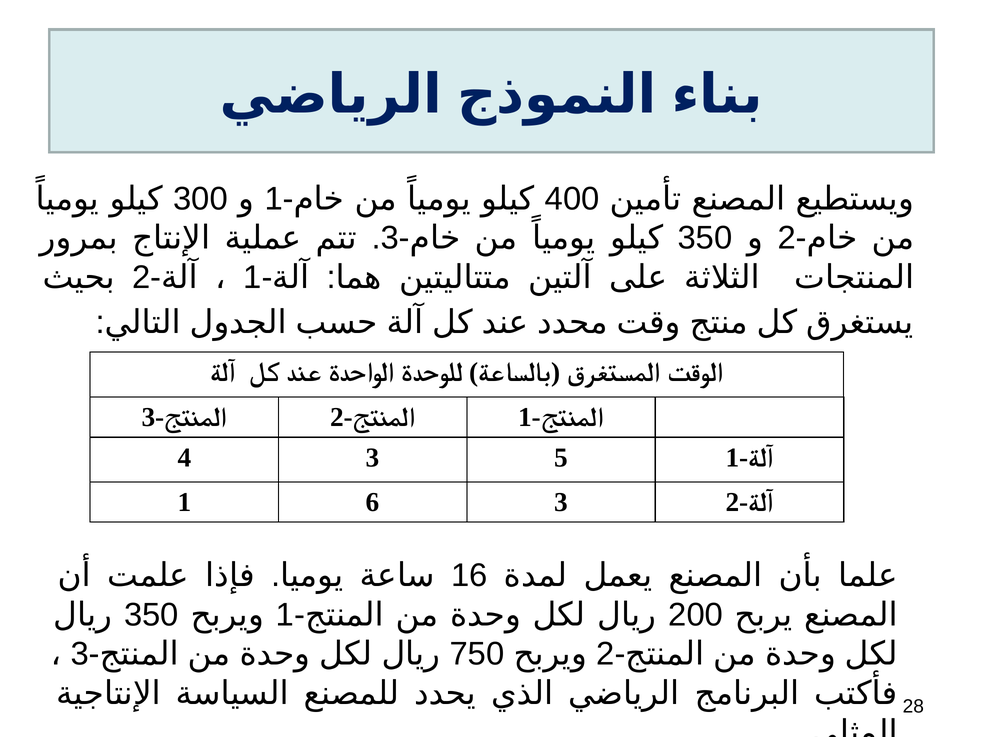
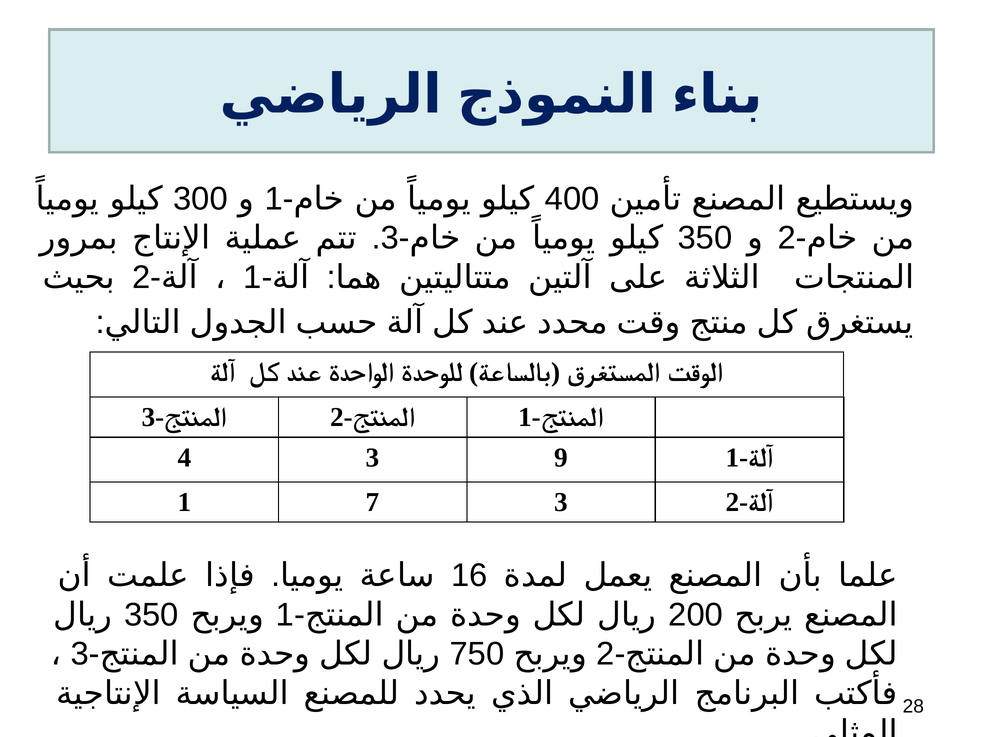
5: 5 -> 9 (561, 458)
6: 6 -> 7 (373, 502)
